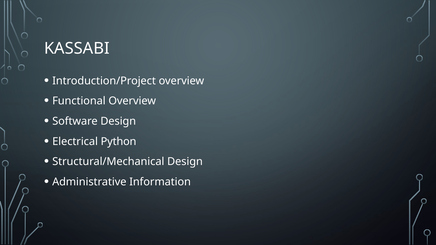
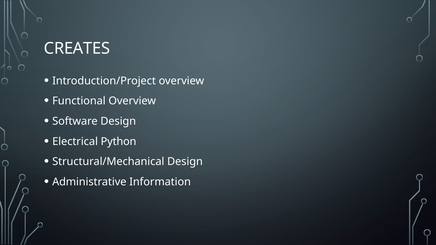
KASSABI: KASSABI -> CREATES (77, 48)
